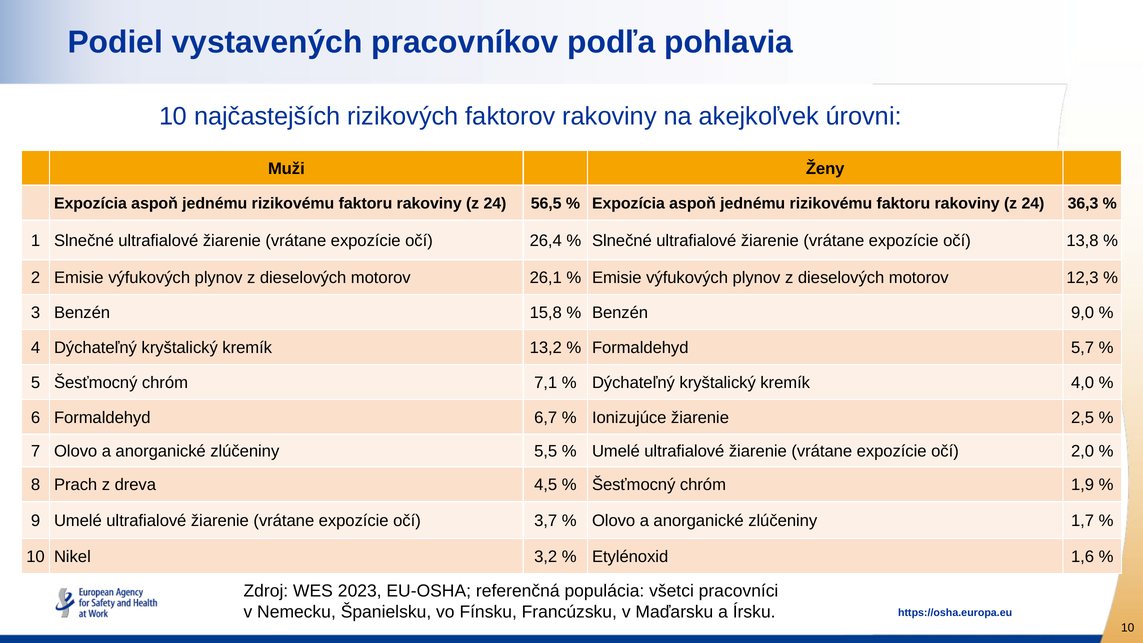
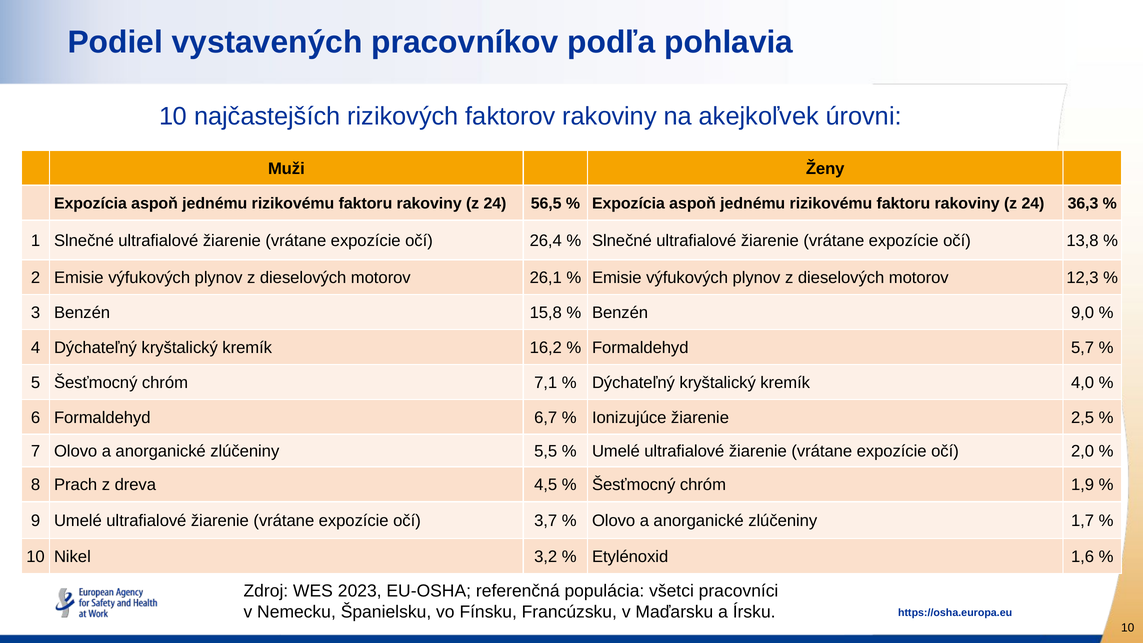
13,2: 13,2 -> 16,2 (546, 348)
